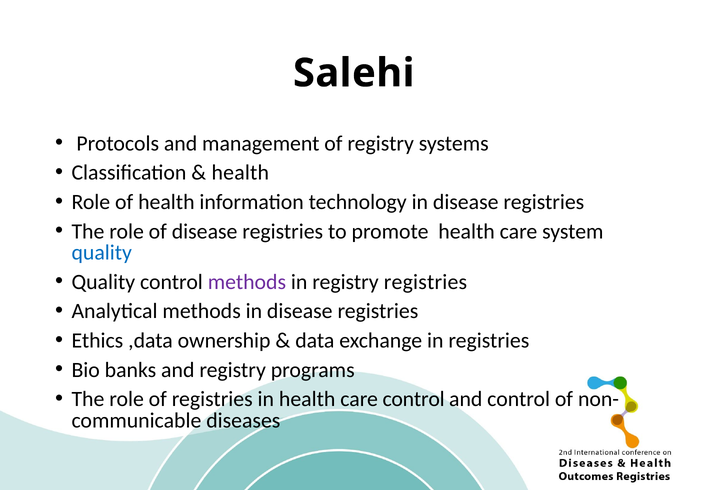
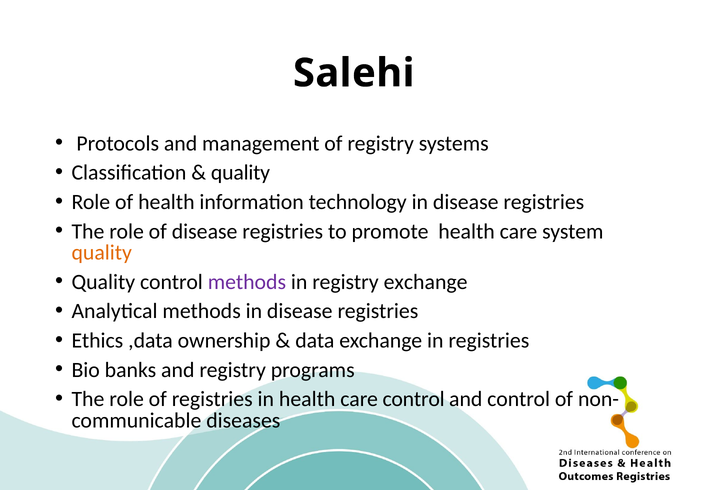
health: health -> quality (241, 173)
quality colour: blue -> orange (102, 253)
registry registries: registries -> exchange (426, 282)
